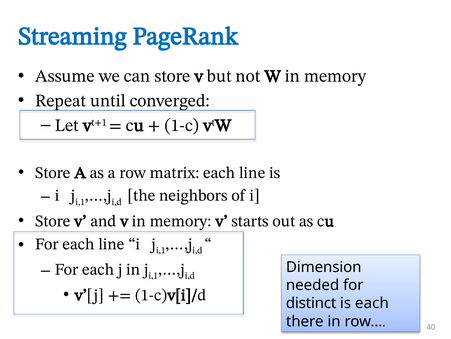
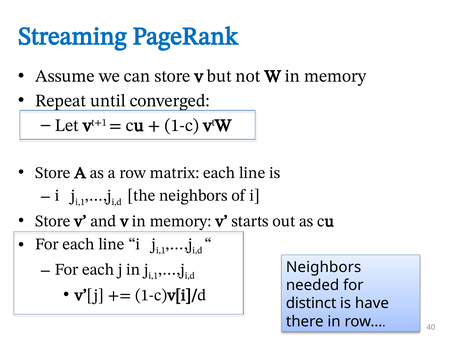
Dimension: Dimension -> Neighbors (324, 267)
is each: each -> have (372, 303)
